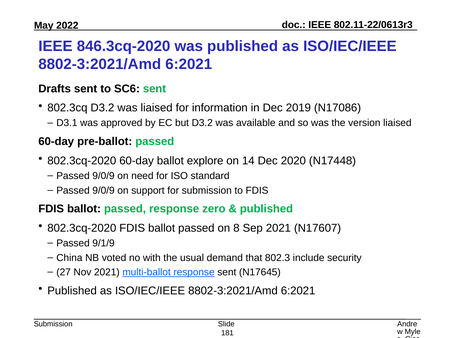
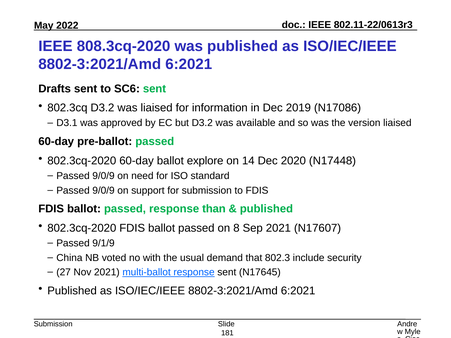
846.3cq-2020: 846.3cq-2020 -> 808.3cq-2020 (124, 46)
zero: zero -> than (214, 209)
